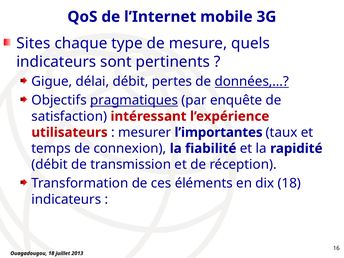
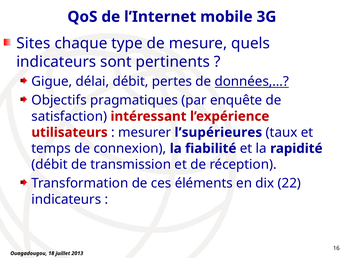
pragmatiques underline: present -> none (134, 100)
l’importantes: l’importantes -> l’supérieures (218, 132)
dix 18: 18 -> 22 (289, 183)
